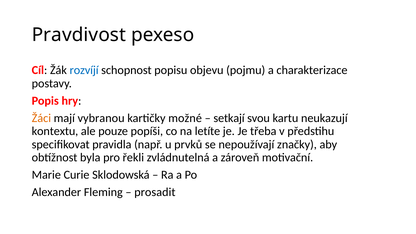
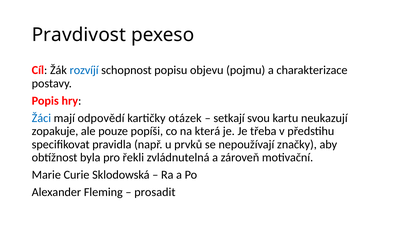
Žáci colour: orange -> blue (41, 118)
vybranou: vybranou -> odpovědí (101, 118)
možné: možné -> otázek (185, 118)
kontextu: kontextu -> zopakuje (55, 131)
letíte: letíte -> která (207, 131)
